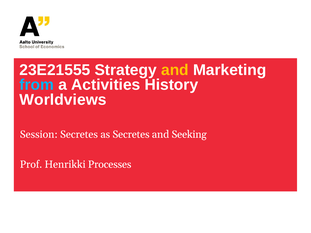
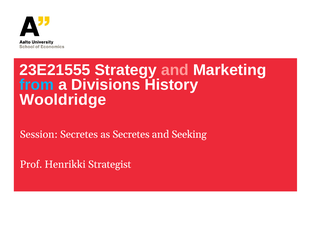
and colour: yellow -> pink (175, 70)
Activities: Activities -> Divisions (106, 85)
Worldviews: Worldviews -> Wooldridge (63, 100)
Processes: Processes -> Strategist (110, 165)
